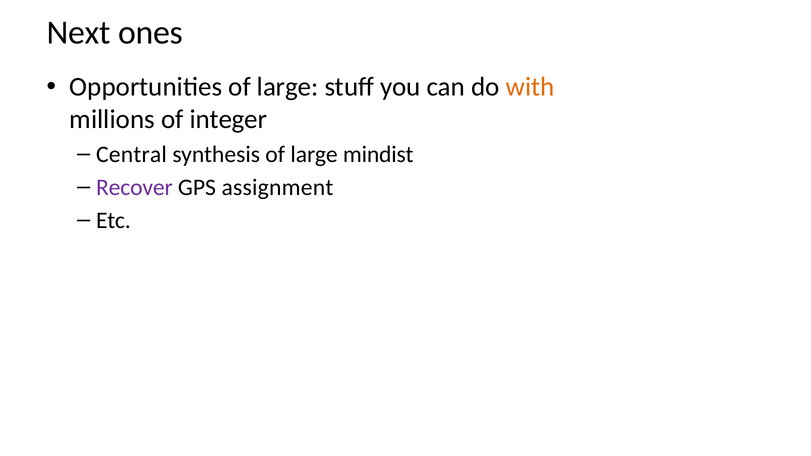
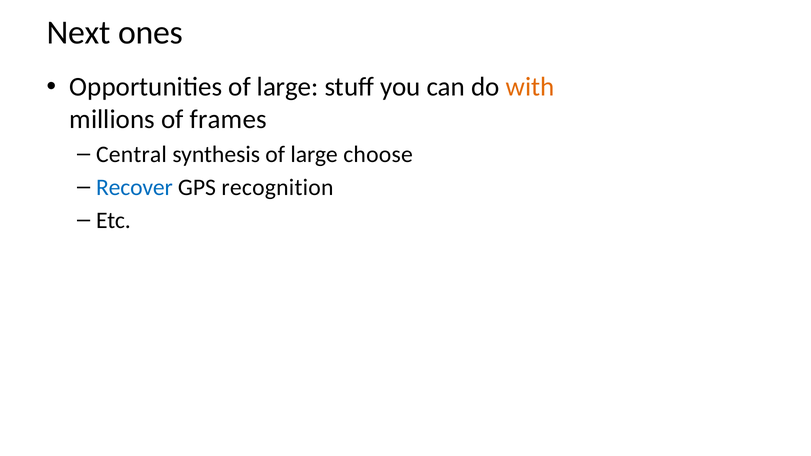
integer: integer -> frames (228, 120)
mindist: mindist -> choose (378, 154)
Recover colour: purple -> blue (134, 188)
assignment: assignment -> recognition (277, 188)
